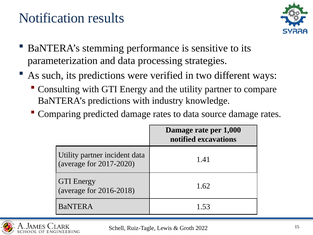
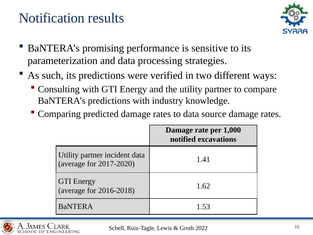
stemming: stemming -> promising (103, 48)
